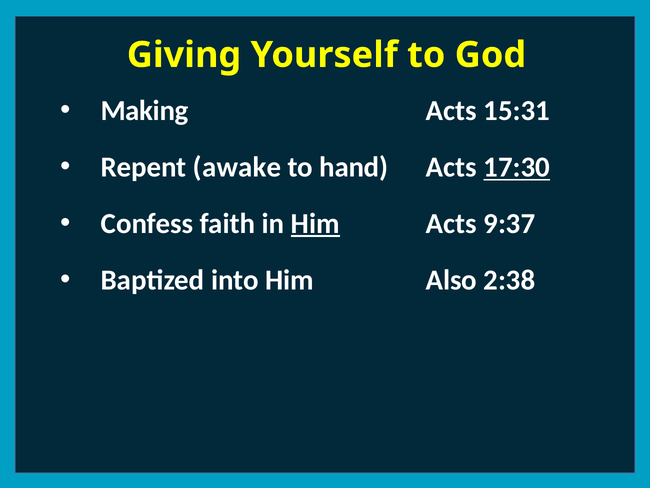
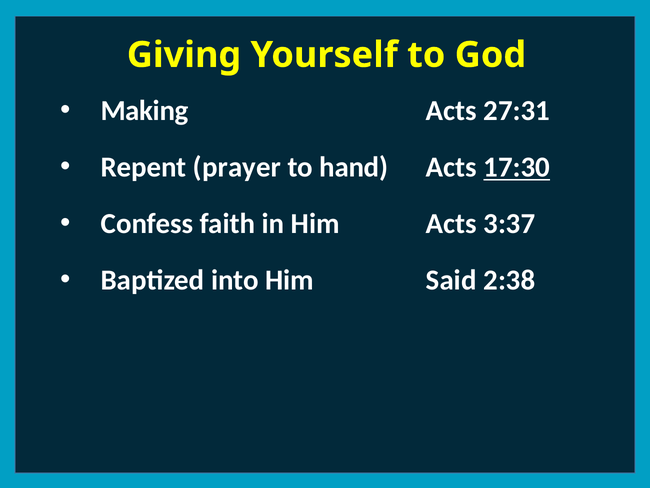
15:31: 15:31 -> 27:31 (517, 111)
awake: awake -> prayer (237, 167)
Him underline: present -> none (315, 223)
9:37: 9:37 -> 3:37 (509, 223)
Also: Also -> Said (451, 280)
